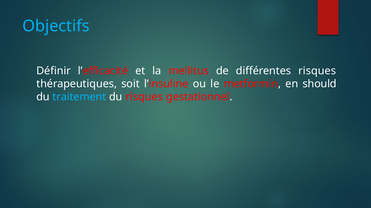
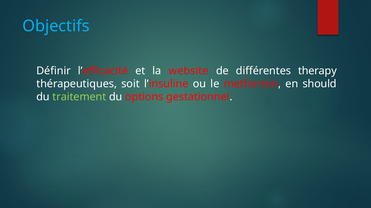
mellitus: mellitus -> website (189, 71)
différentes risques: risques -> therapy (317, 71)
traitement colour: light blue -> light green (79, 97)
du risques: risques -> options (144, 97)
